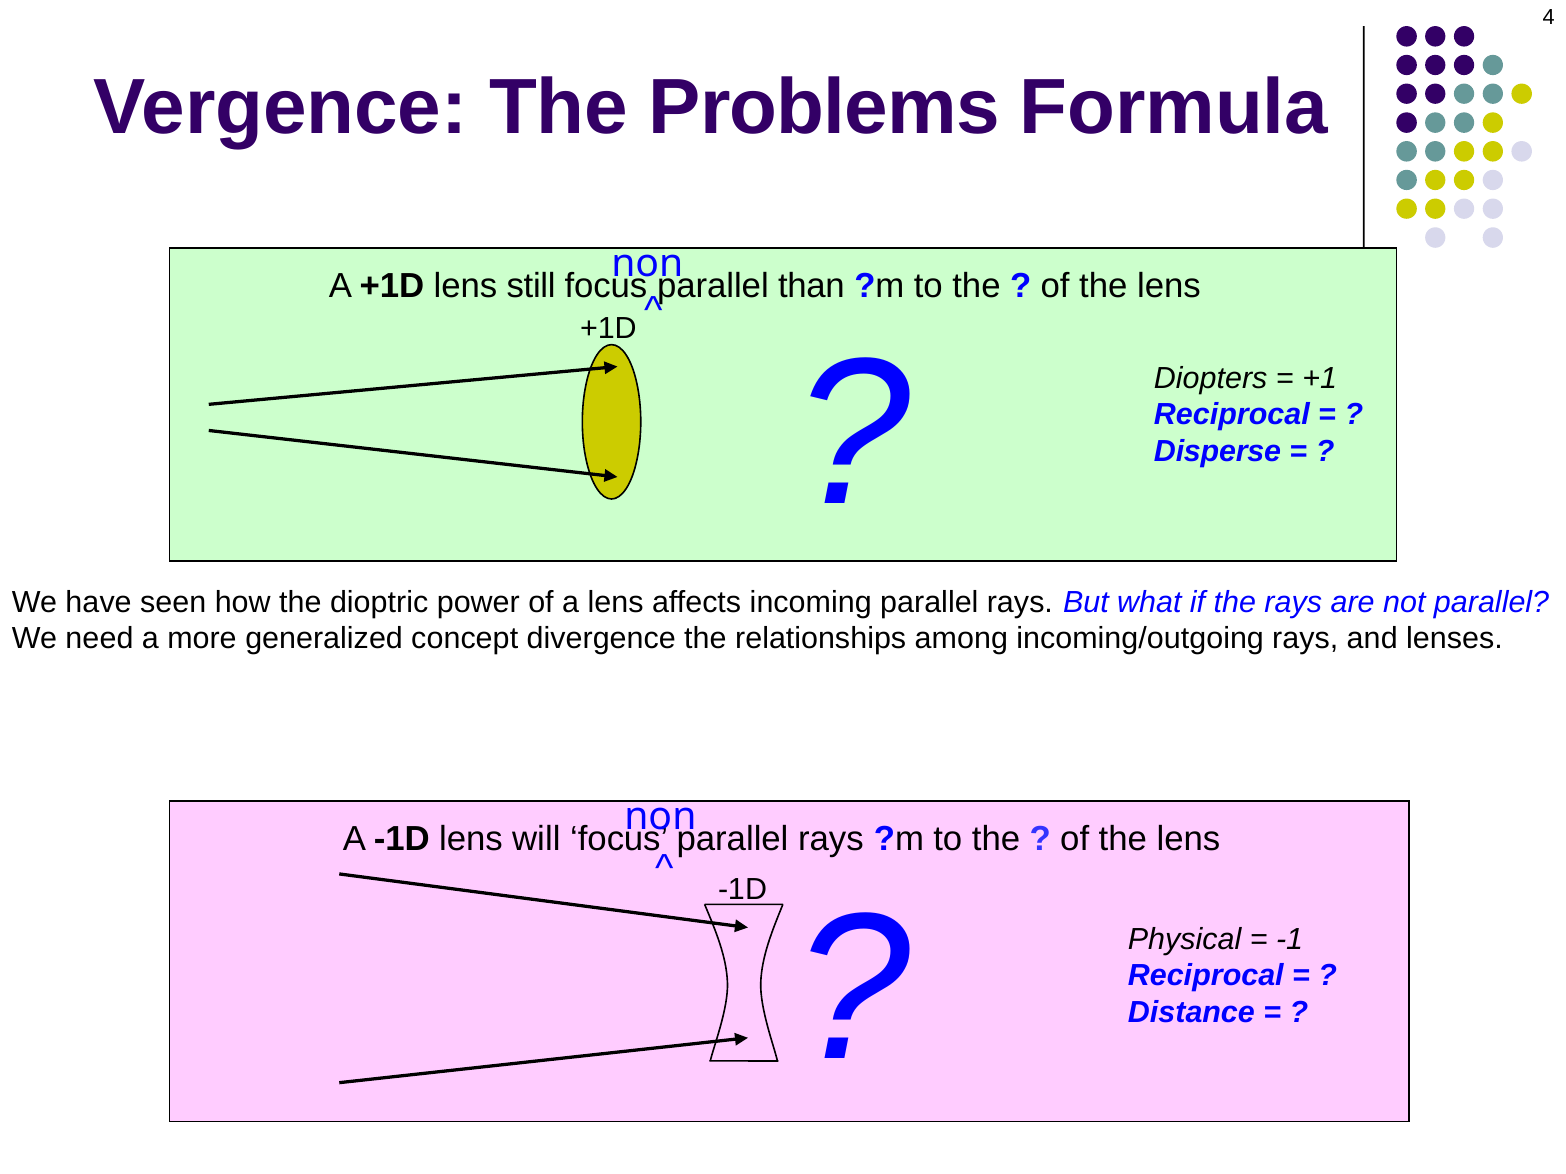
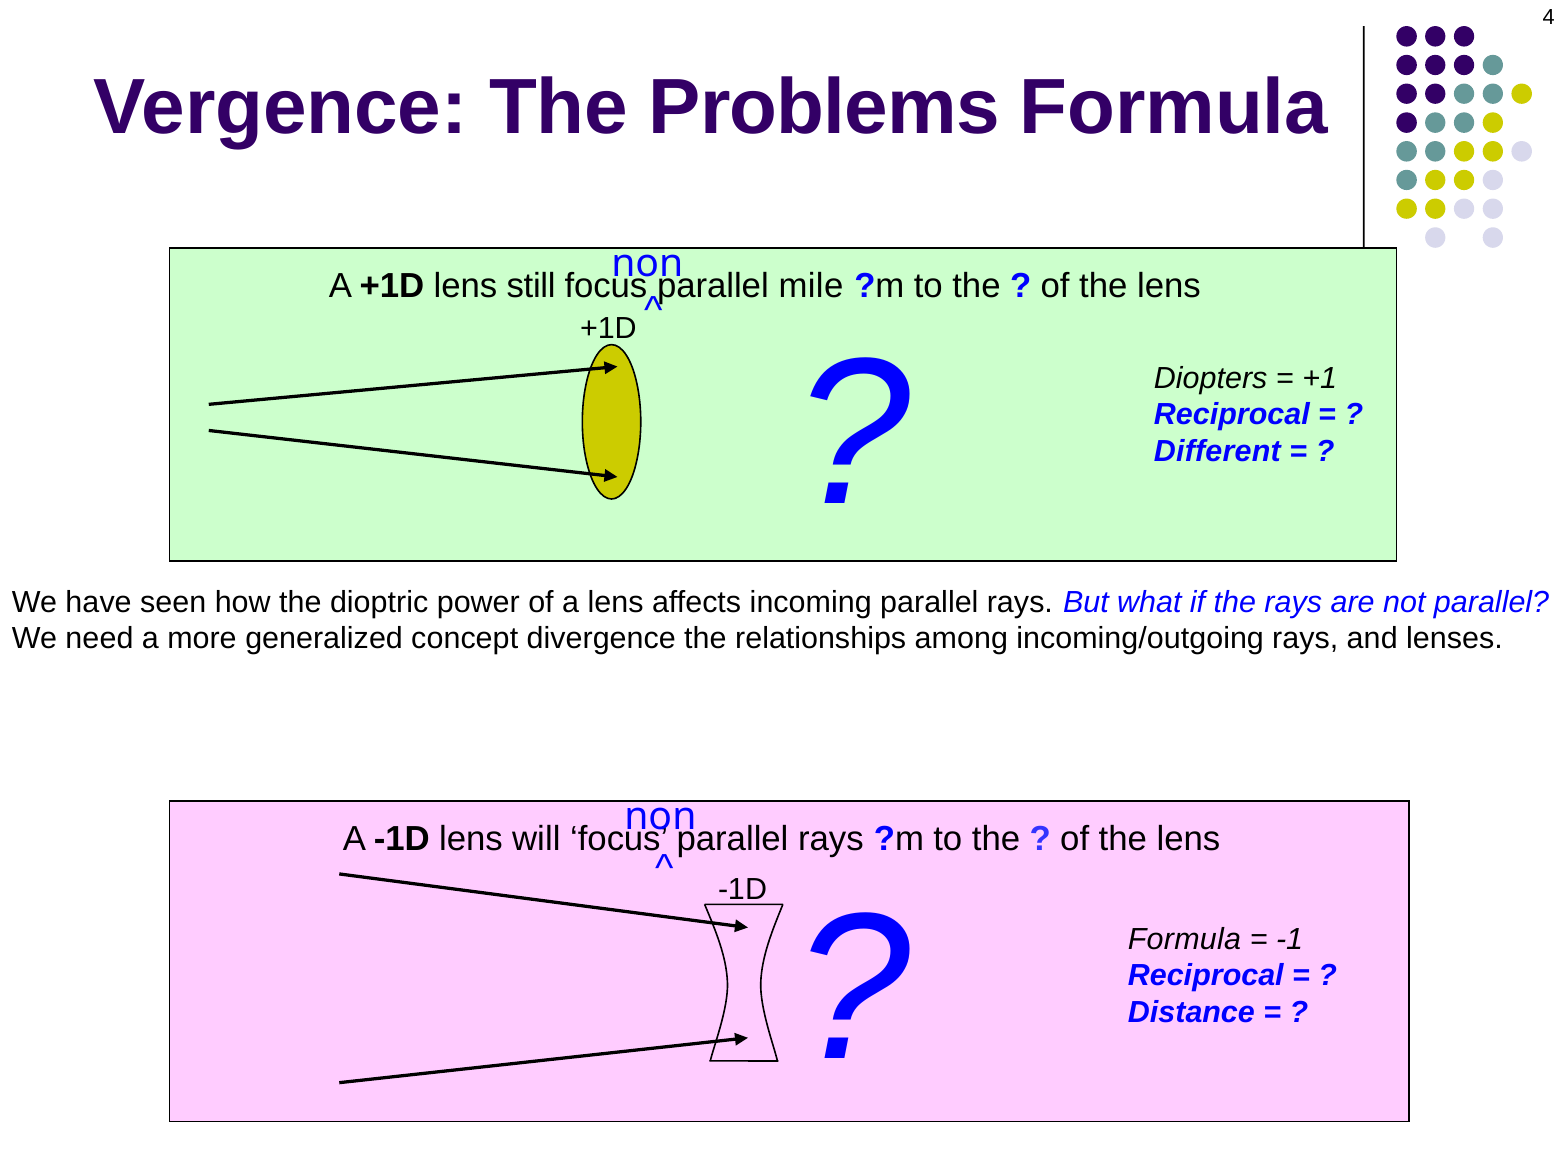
than: than -> mile (811, 286)
Disperse: Disperse -> Different (1217, 452)
Physical: Physical -> Formula (1184, 940)
